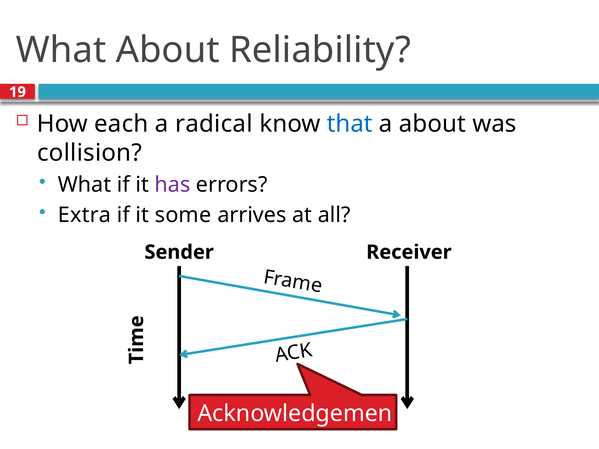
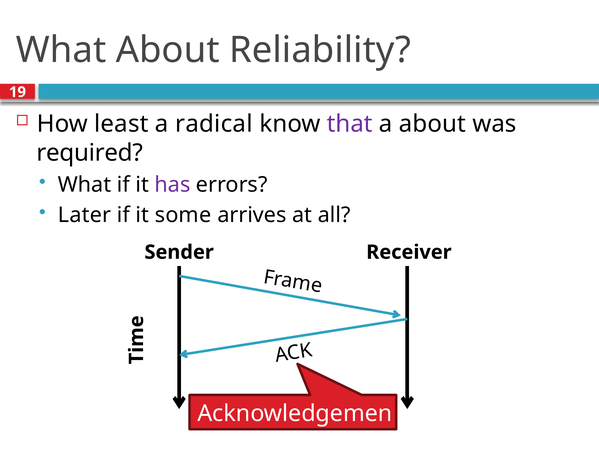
each: each -> least (121, 124)
that colour: blue -> purple (350, 124)
collision: collision -> required (90, 153)
Extra: Extra -> Later (84, 215)
